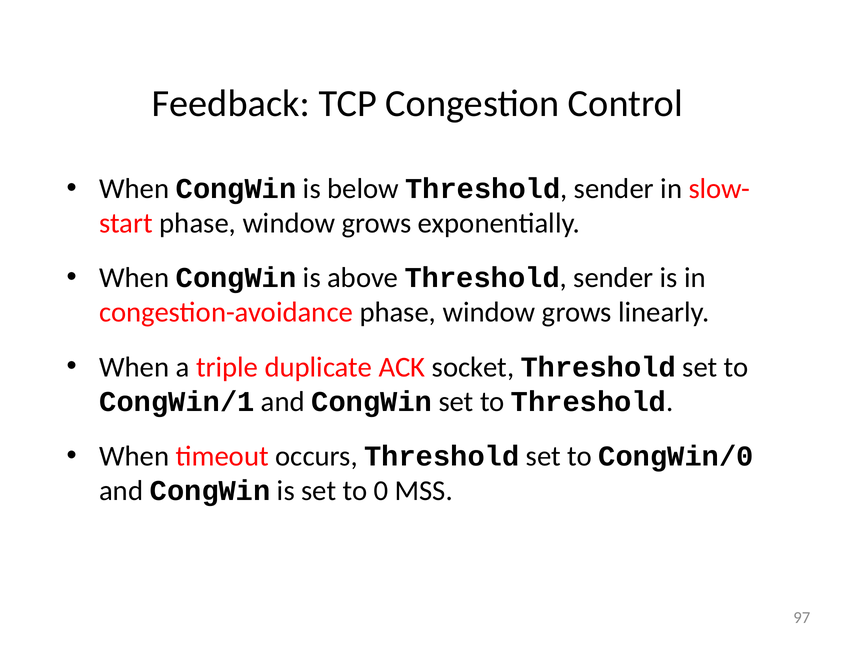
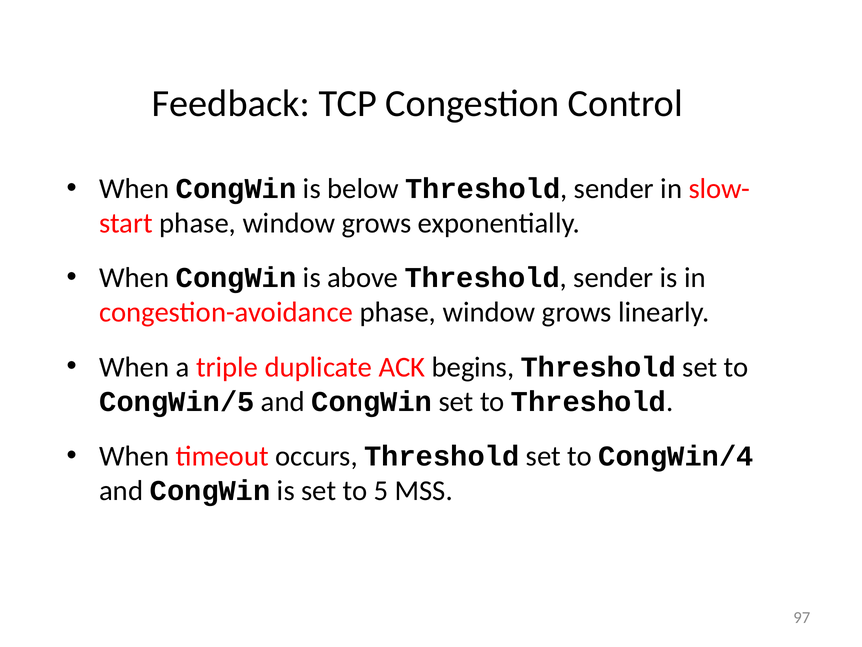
socket: socket -> begins (473, 367)
CongWin/1: CongWin/1 -> CongWin/5 (177, 401)
CongWin/0: CongWin/0 -> CongWin/4 (676, 456)
0: 0 -> 5 (381, 490)
